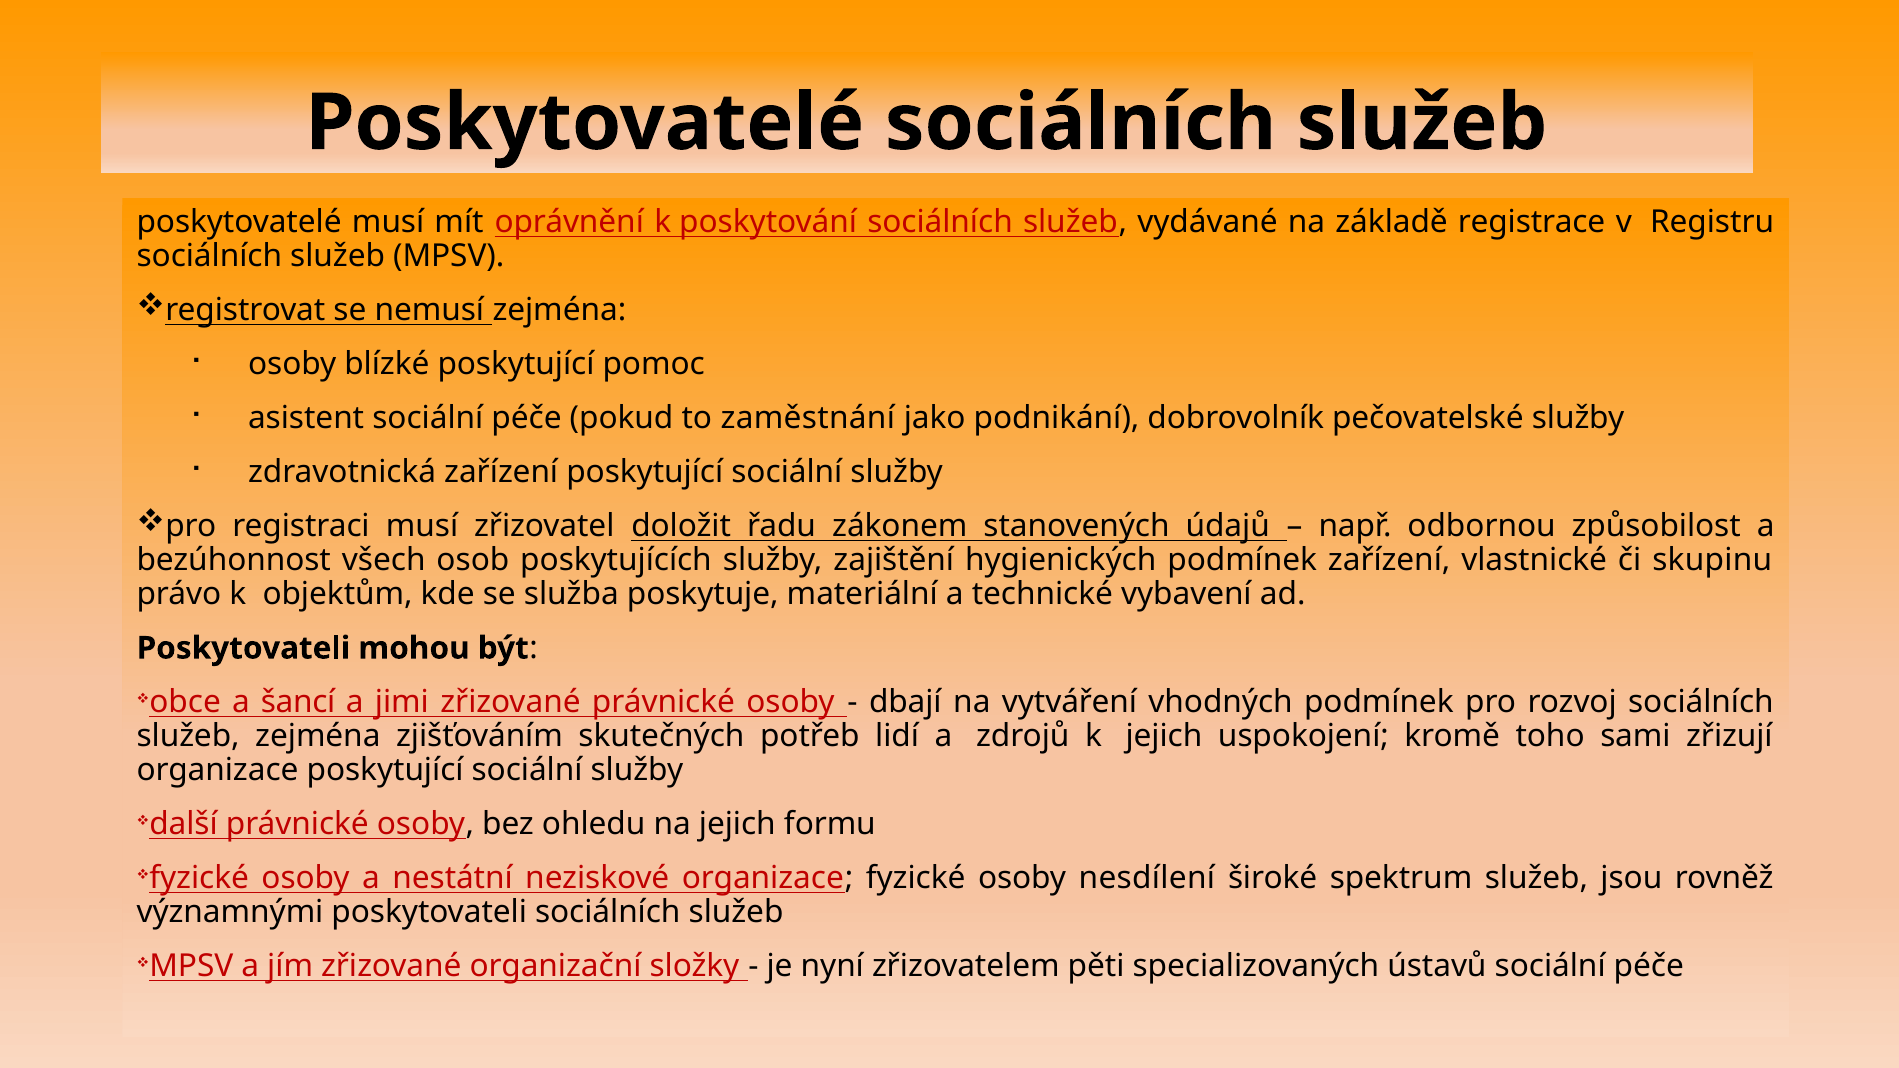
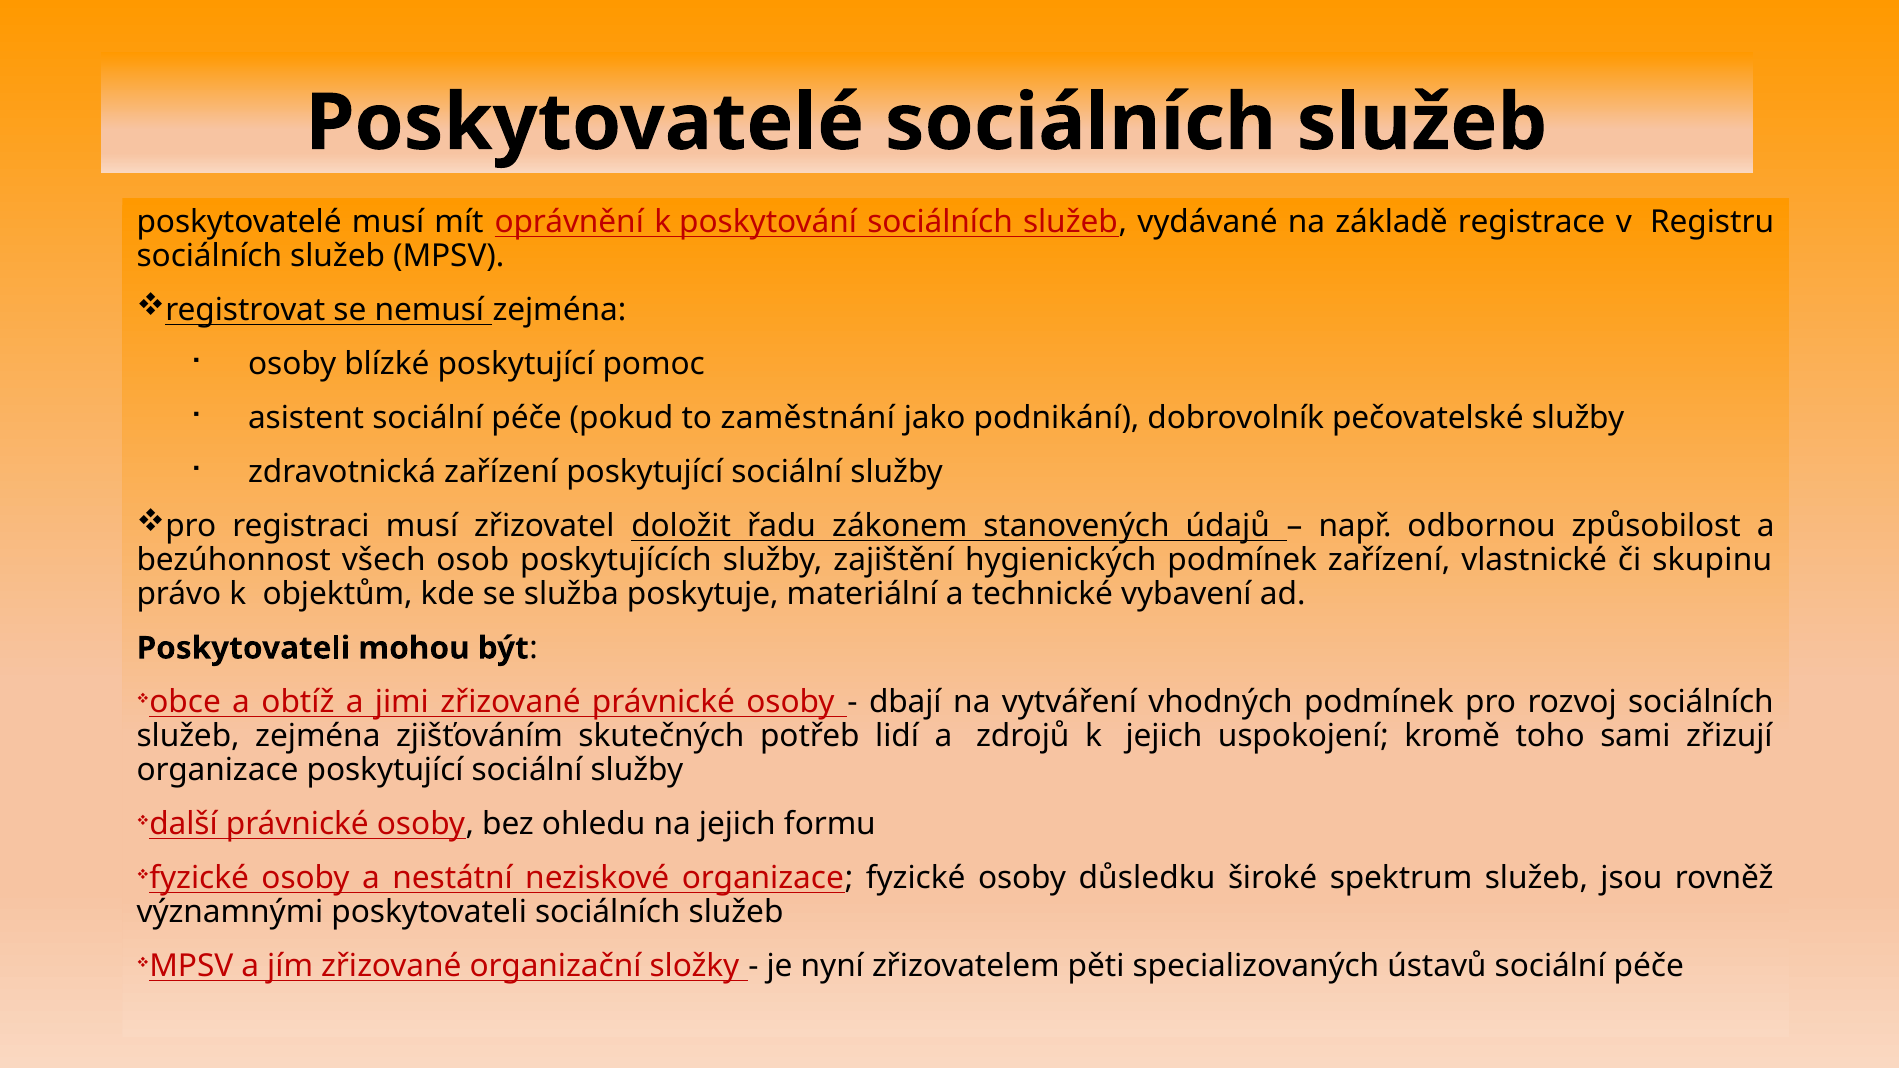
šancí: šancí -> obtíž (298, 702)
nesdílení: nesdílení -> důsledku (1147, 878)
